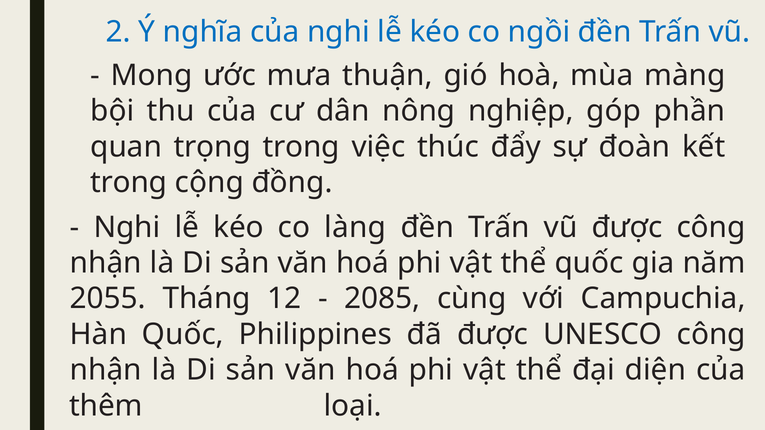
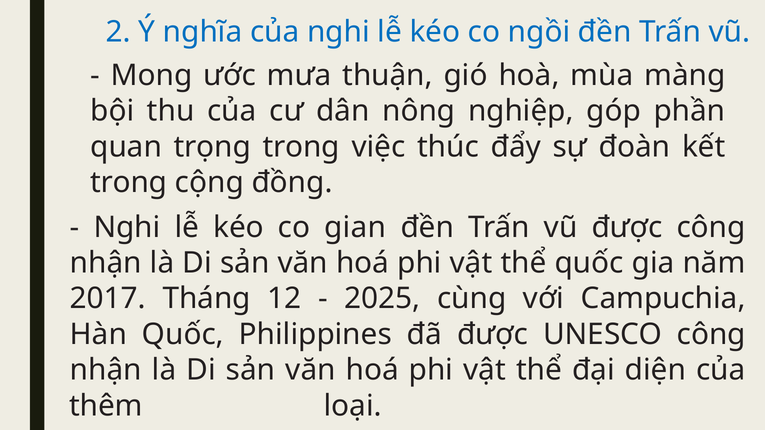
làng: làng -> gian (355, 227)
2055: 2055 -> 2017 (108, 299)
2085: 2085 -> 2025 (382, 299)
